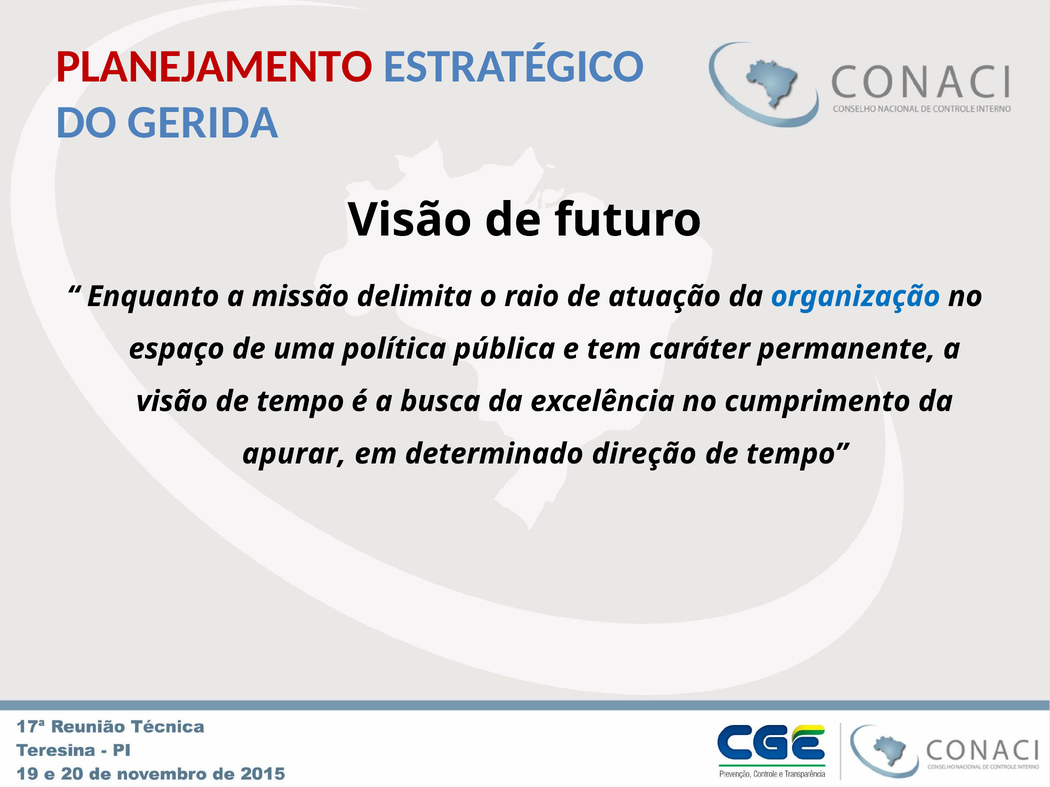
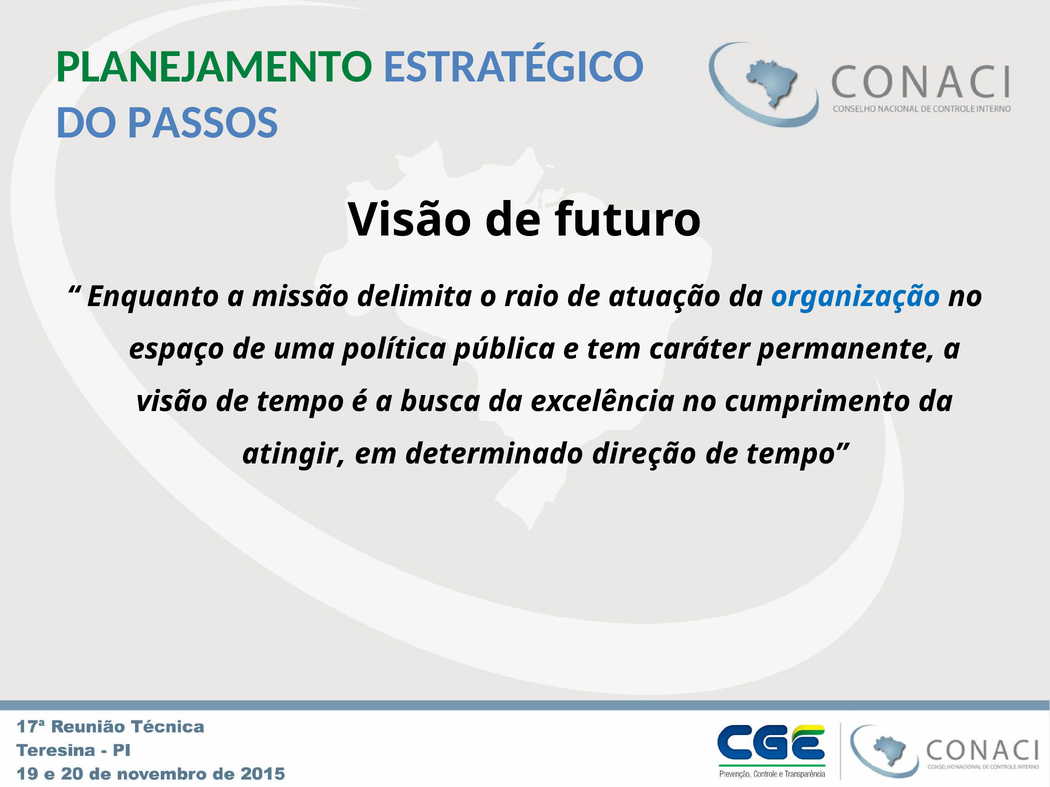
PLANEJAMENTO colour: red -> green (214, 66)
GERIDA: GERIDA -> PASSOS (203, 122)
apurar: apurar -> atingir (294, 454)
